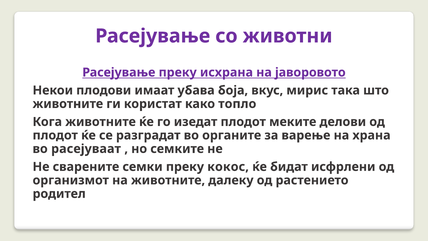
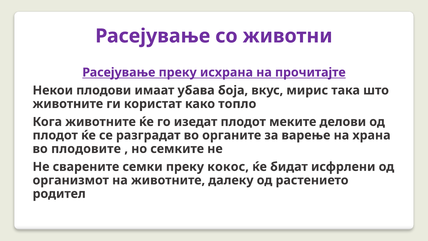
јаворовото: јаворовото -> прочитајте (310, 72)
расејуваат: расејуваат -> плодовите (86, 149)
